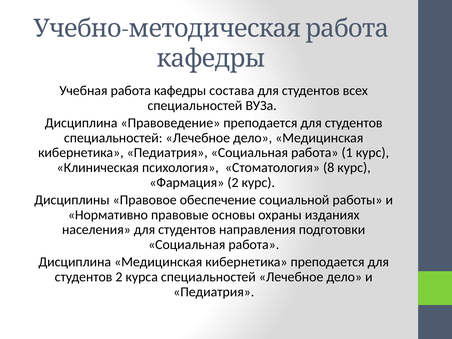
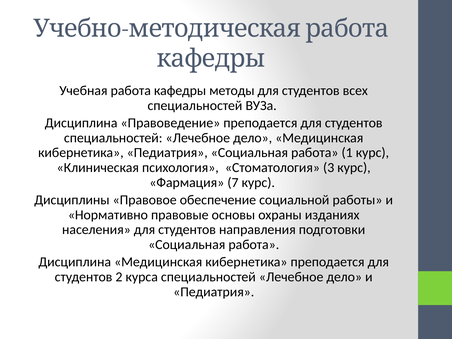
состава: состава -> методы (232, 91)
8: 8 -> 3 (329, 168)
Фармация 2: 2 -> 7 (233, 183)
